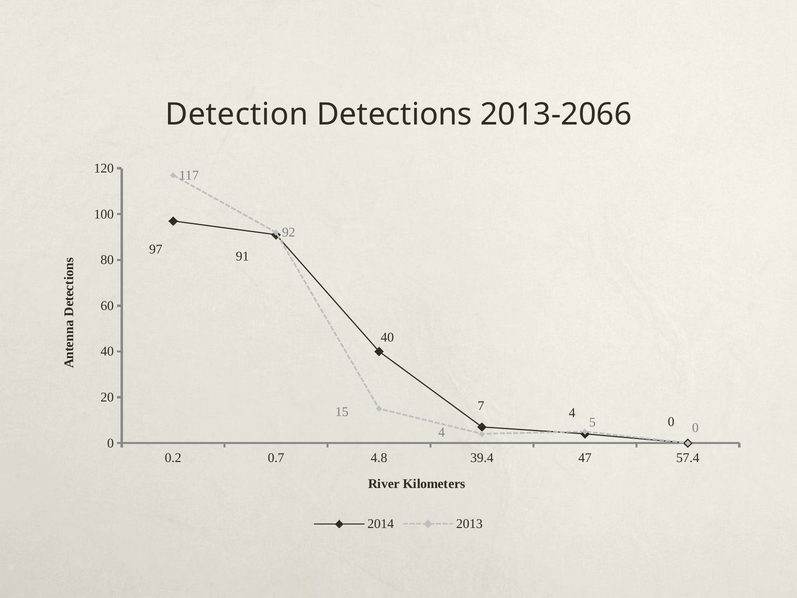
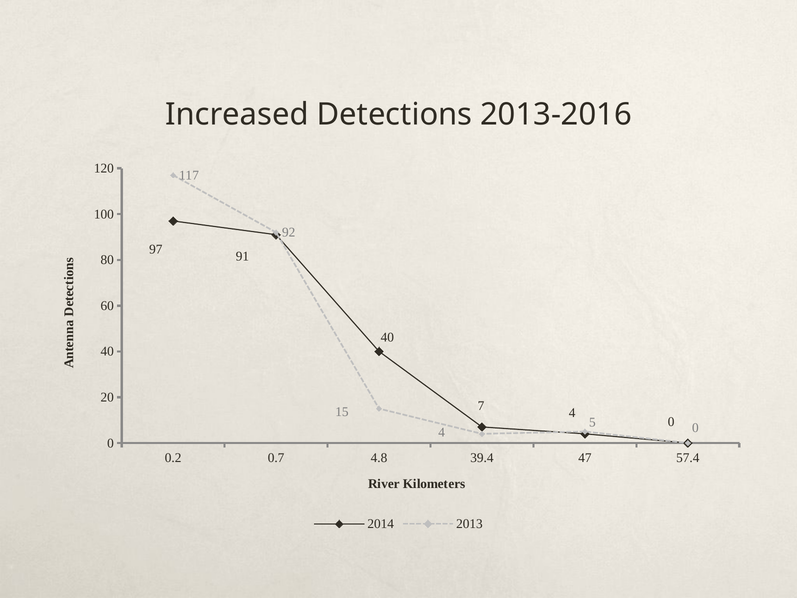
Detection: Detection -> Increased (237, 114)
2013-2066: 2013-2066 -> 2013-2016 (556, 114)
